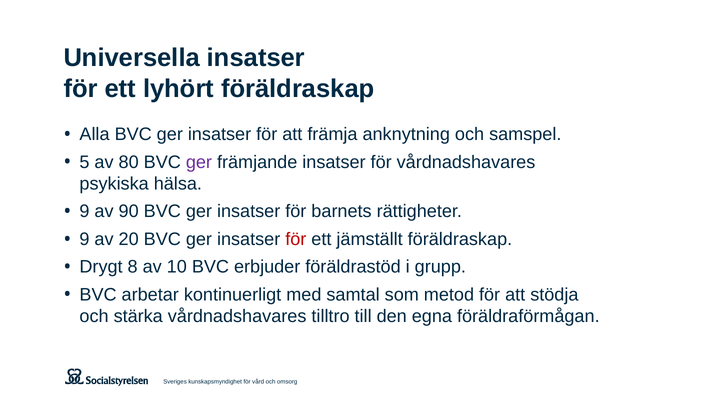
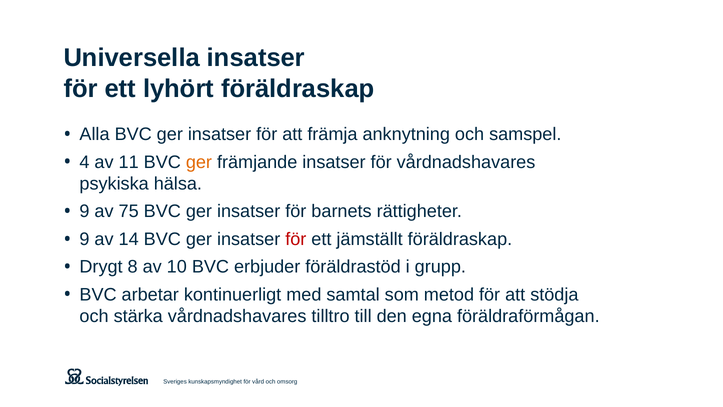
5: 5 -> 4 (85, 162)
80: 80 -> 11 (129, 162)
ger colour: purple -> orange (199, 162)
90: 90 -> 75 (129, 211)
20: 20 -> 14 (129, 239)
